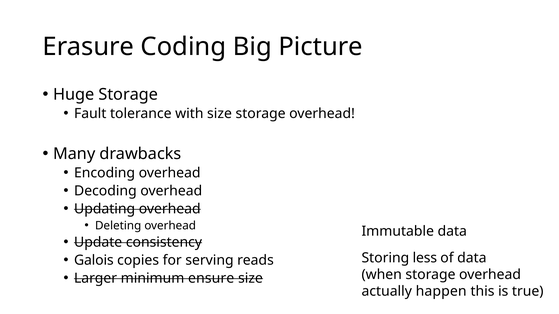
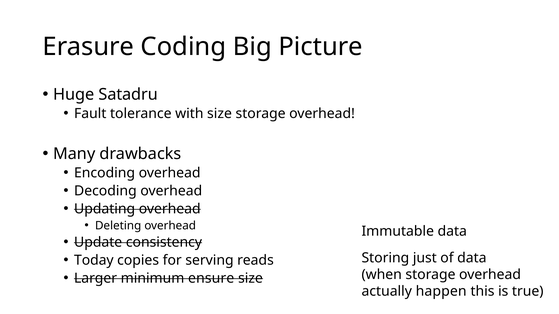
Huge Storage: Storage -> Satadru (128, 94)
Galois: Galois -> Today (94, 261)
less: less -> just (425, 258)
